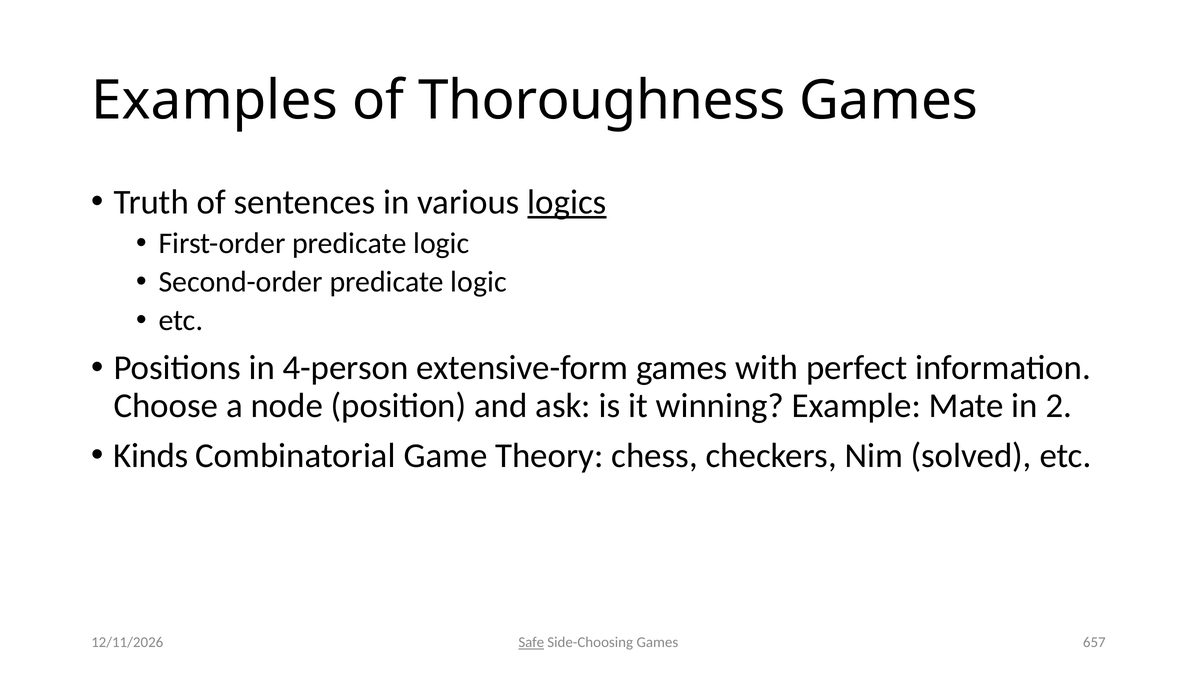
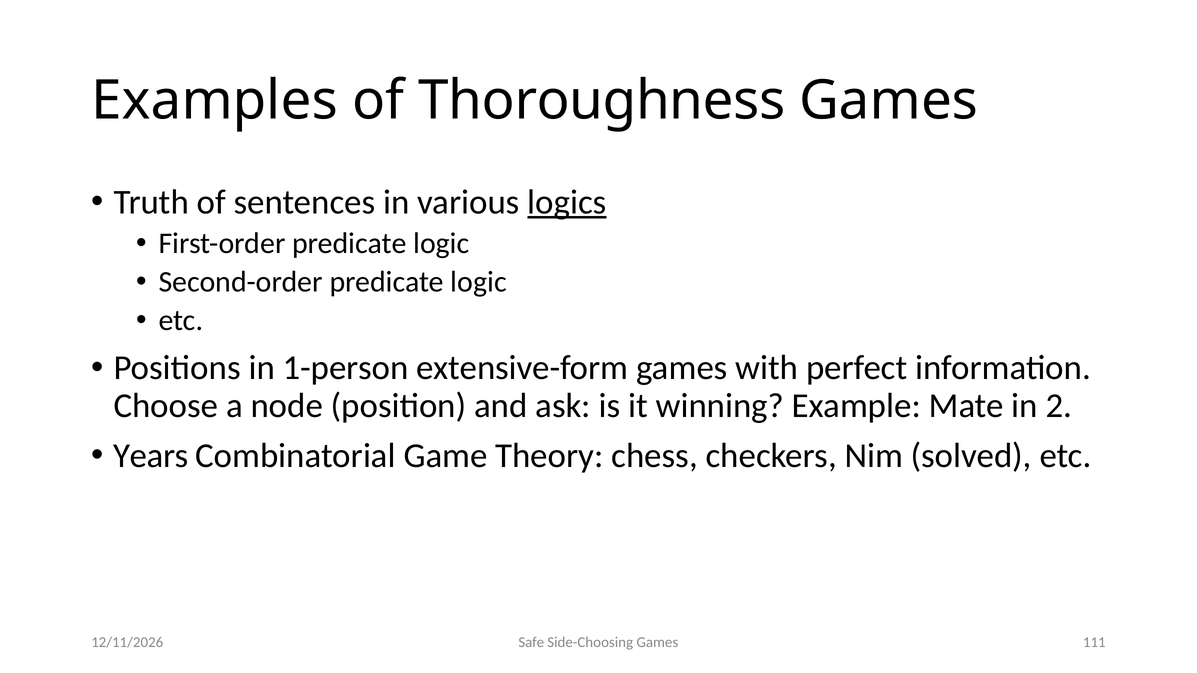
4-person: 4-person -> 1-person (346, 368)
Kinds: Kinds -> Years (151, 456)
Safe underline: present -> none (531, 643)
657: 657 -> 111 (1094, 643)
